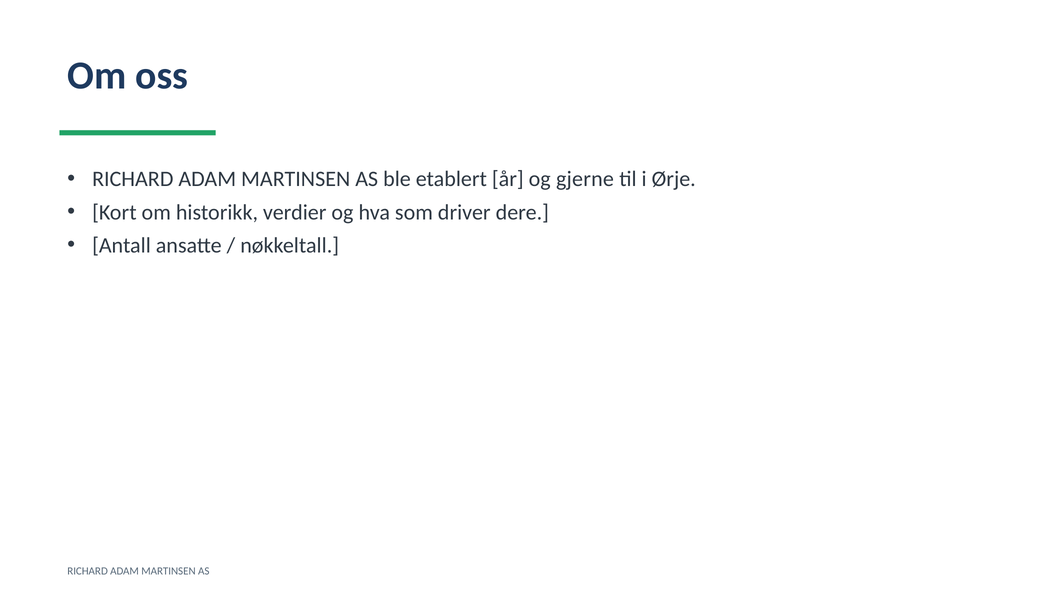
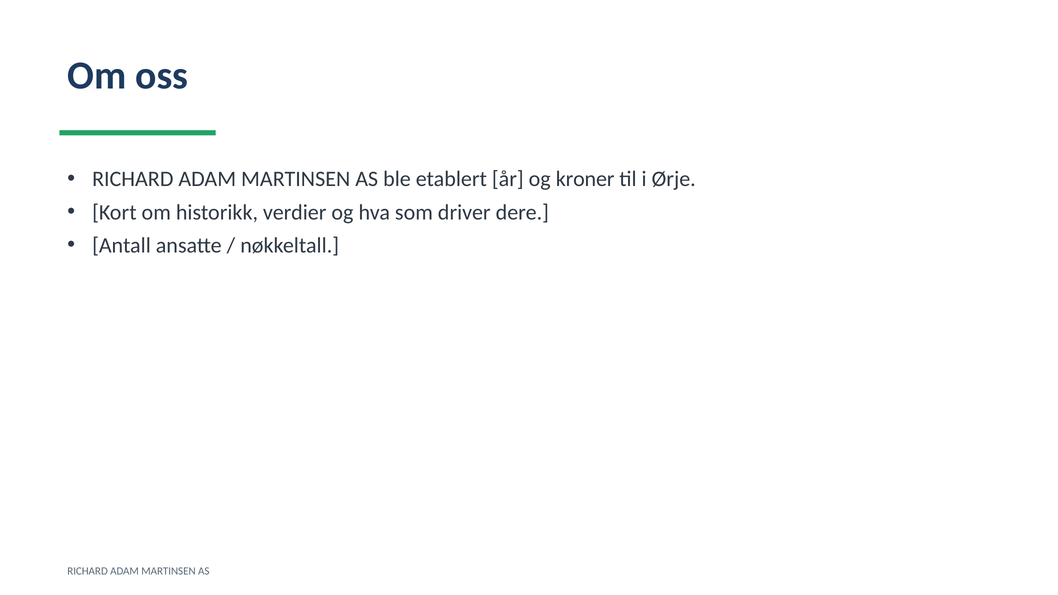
gjerne: gjerne -> kroner (585, 179)
